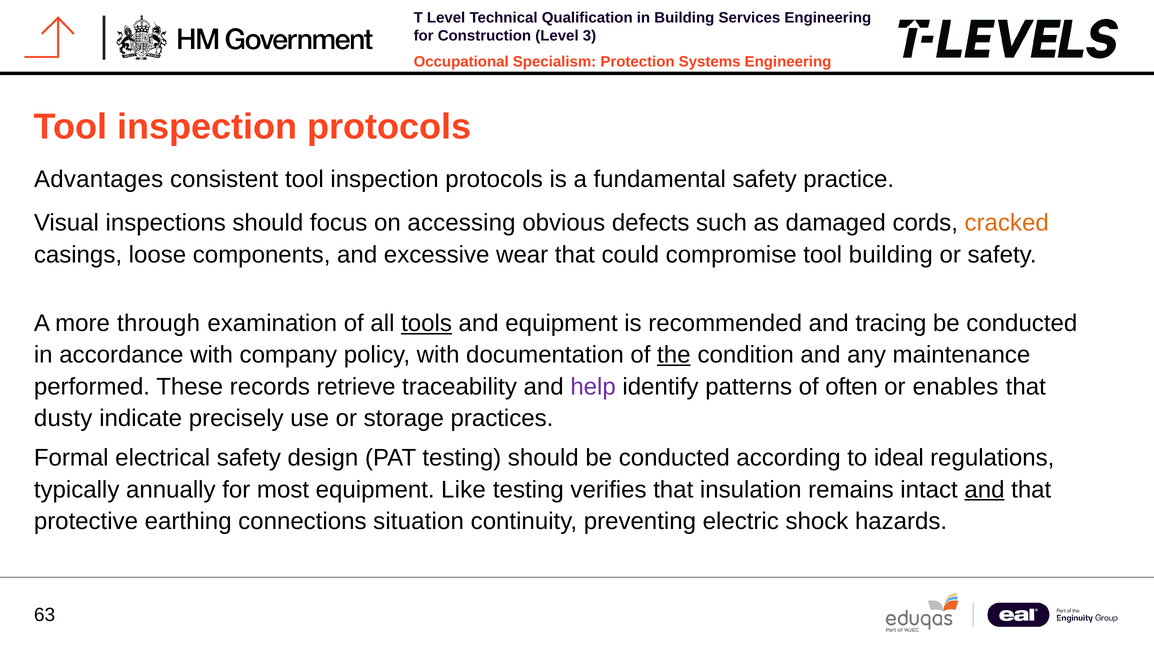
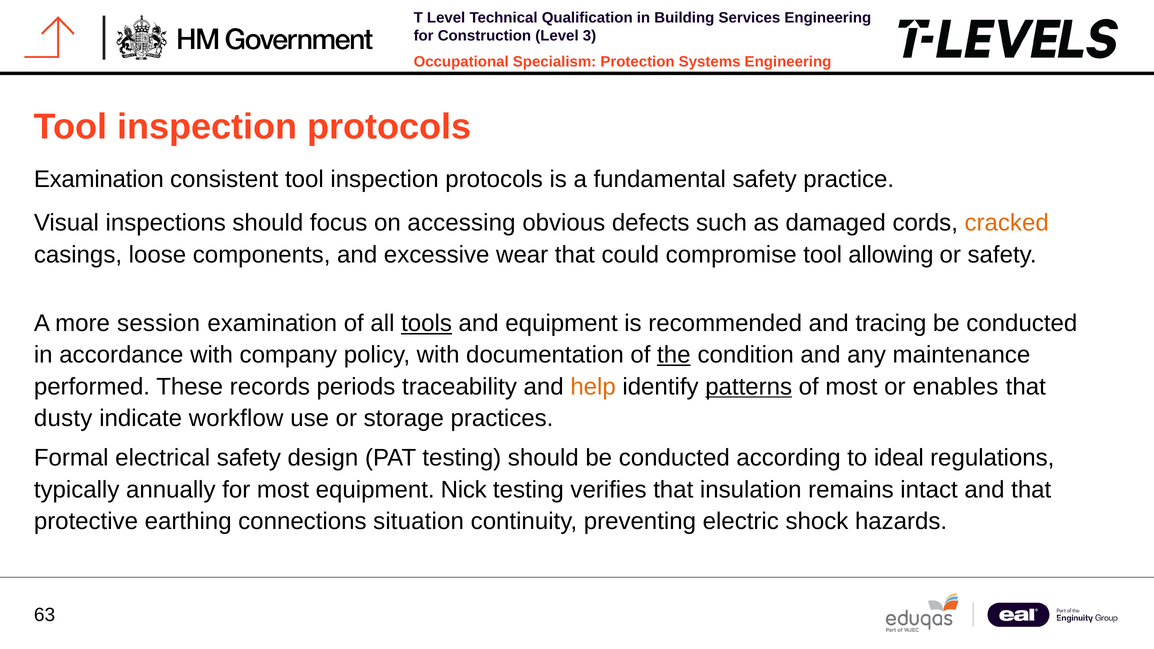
Advantages: Advantages -> Examination (99, 179)
tool building: building -> allowing (891, 255)
through: through -> session (159, 323)
retrieve: retrieve -> periods (356, 387)
help colour: purple -> orange (593, 387)
patterns underline: none -> present (749, 387)
of often: often -> most (851, 387)
precisely: precisely -> workflow (236, 418)
Like: Like -> Nick (464, 490)
and underline: present -> none (984, 490)
